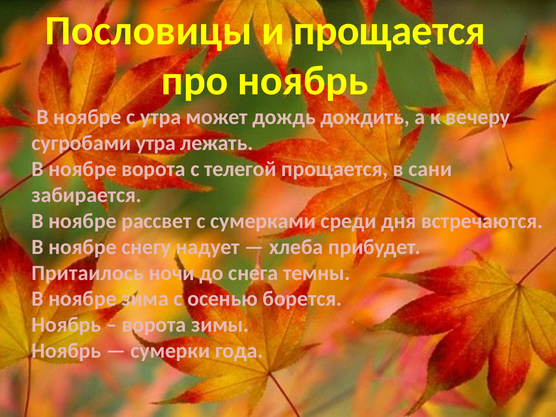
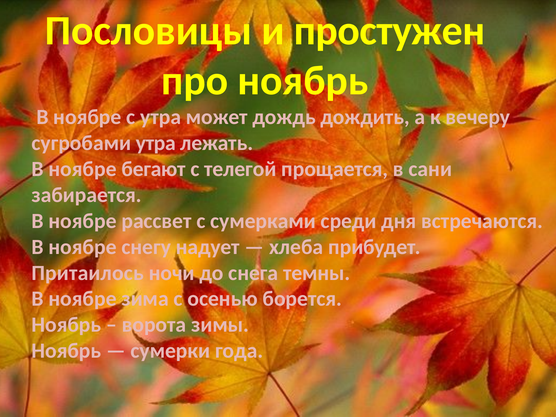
и прощается: прощается -> простужен (390, 31)
ноябре ворота: ворота -> бегают (154, 169)
